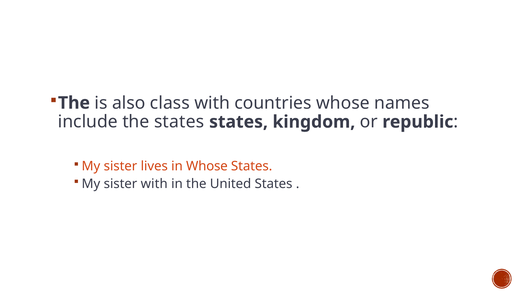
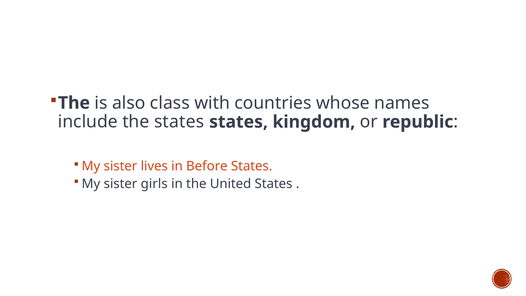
in Whose: Whose -> Before (207, 166)
sister with: with -> girls (154, 184)
